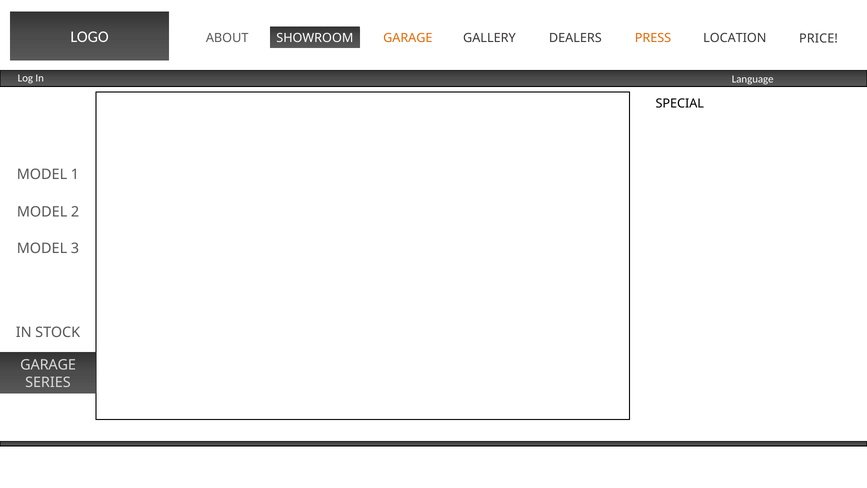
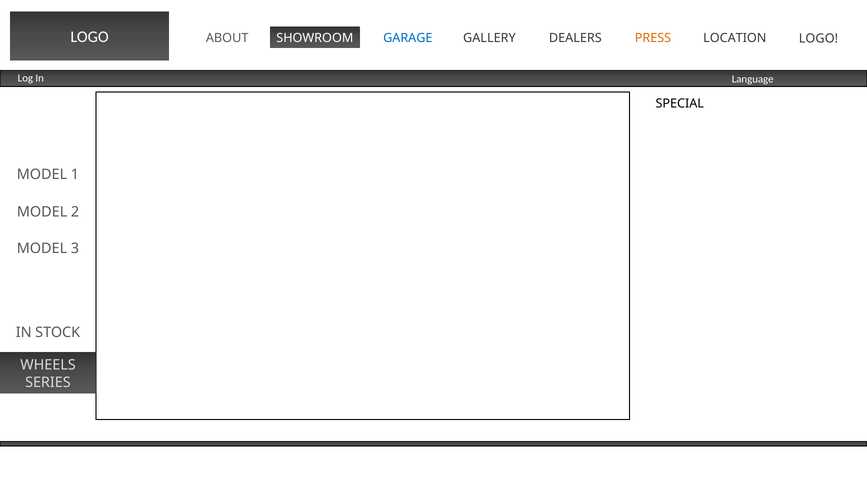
LOGO PRICE: PRICE -> LOGO (818, 39)
GARAGE colour: orange -> blue (408, 38)
GARAGE: GARAGE -> WHEELS (48, 365)
